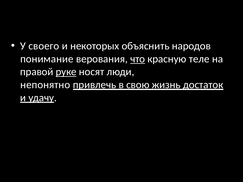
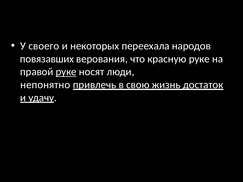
объяснить: объяснить -> переехала (146, 46)
понимание: понимание -> повязавших (47, 59)
что underline: present -> none (138, 59)
красную теле: теле -> руке (199, 59)
